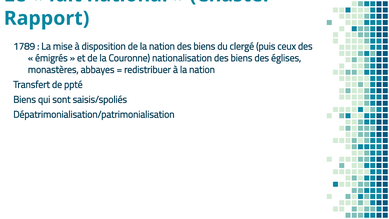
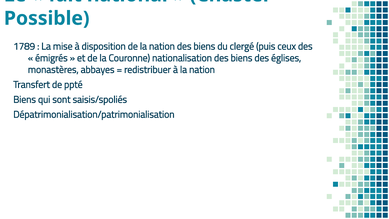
Rapport: Rapport -> Possible (47, 18)
